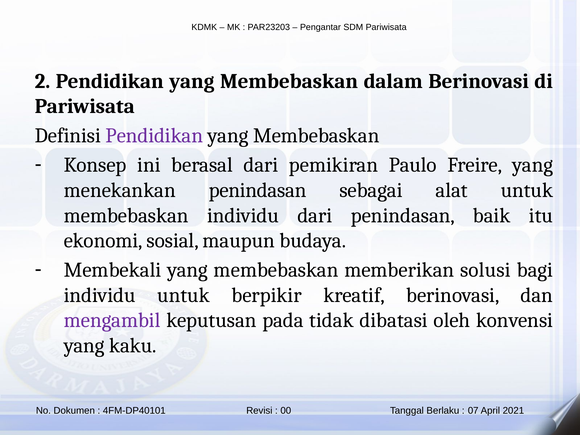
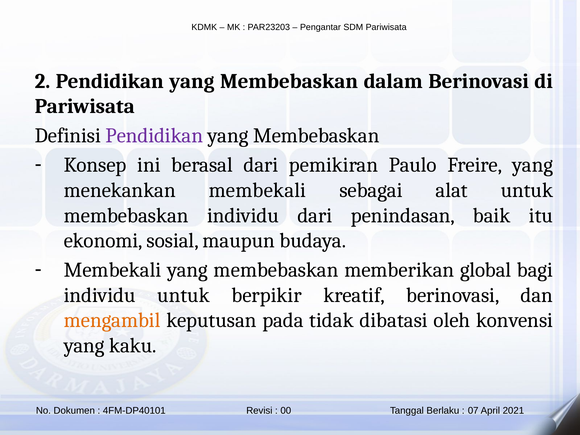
menekankan penindasan: penindasan -> membekali (257, 190)
solusi: solusi -> global (486, 270)
mengambil colour: purple -> orange (112, 320)
